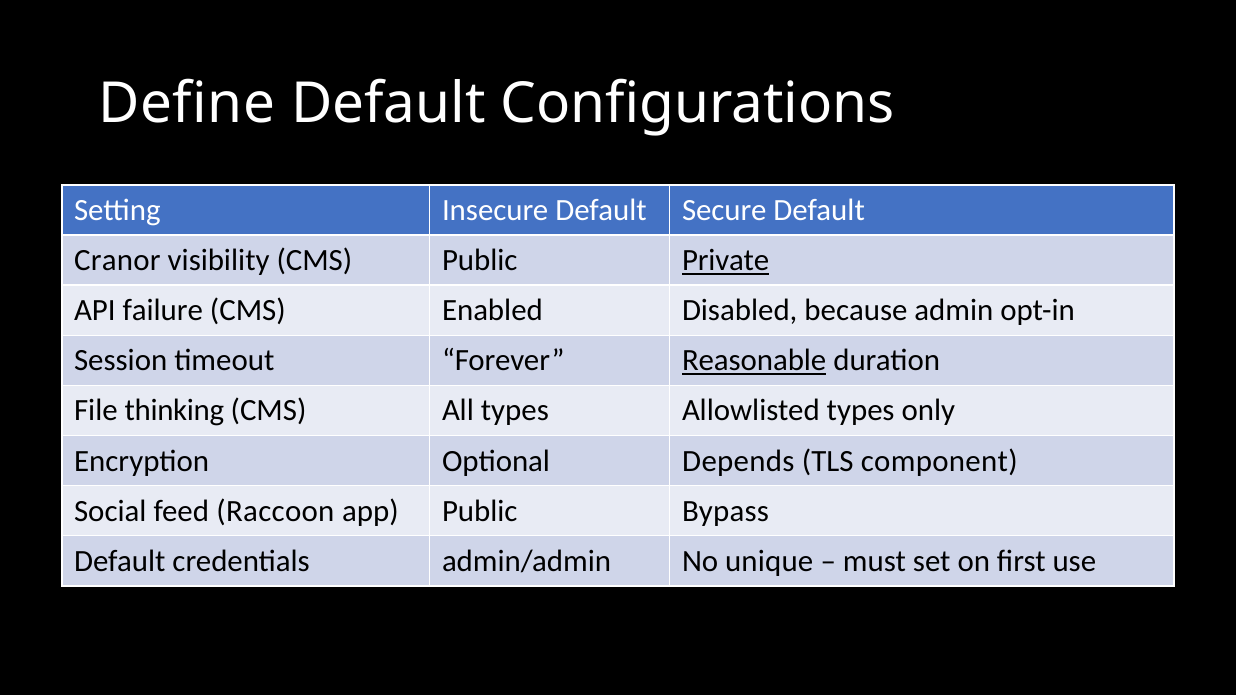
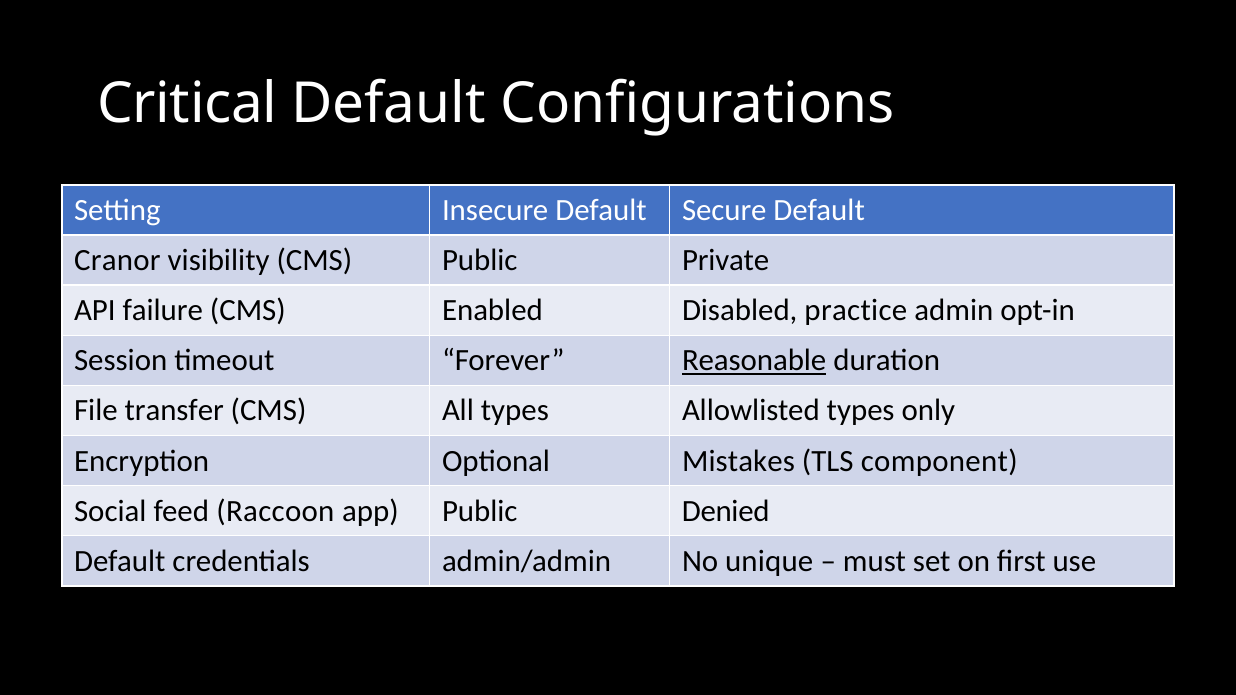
Define: Define -> Critical (187, 104)
Private underline: present -> none (726, 261)
because: because -> practice (856, 311)
thinking: thinking -> transfer (174, 411)
Depends: Depends -> Mistakes (738, 461)
Bypass: Bypass -> Denied (726, 511)
